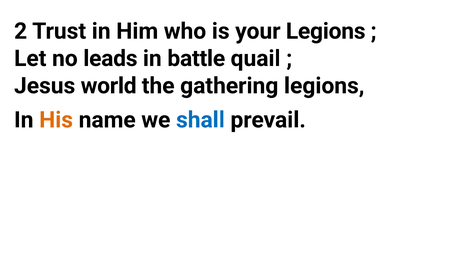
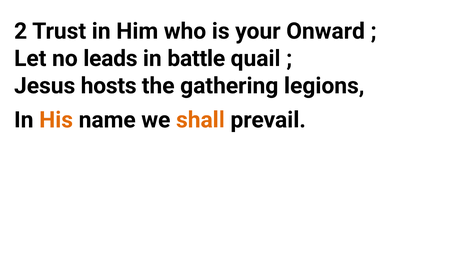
your Legions: Legions -> Onward (326, 31)
world: world -> hosts (109, 86)
shall colour: blue -> orange (200, 120)
